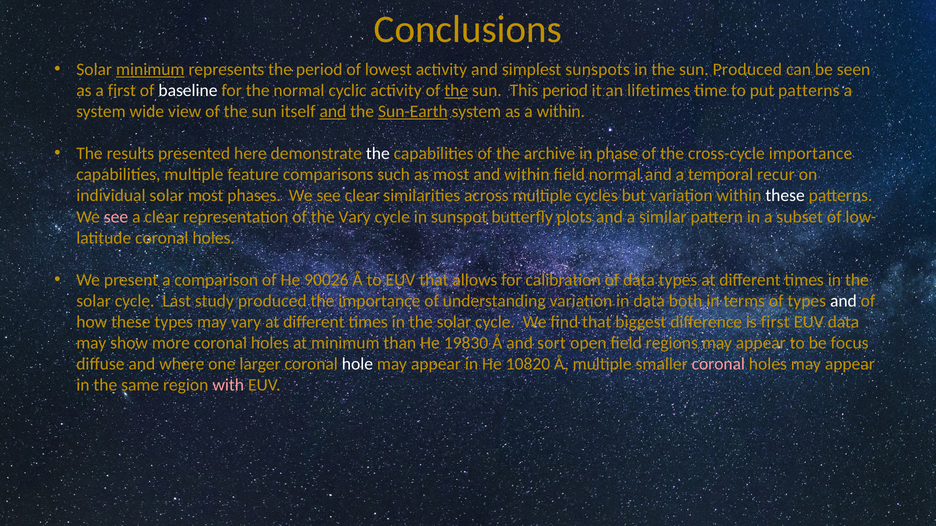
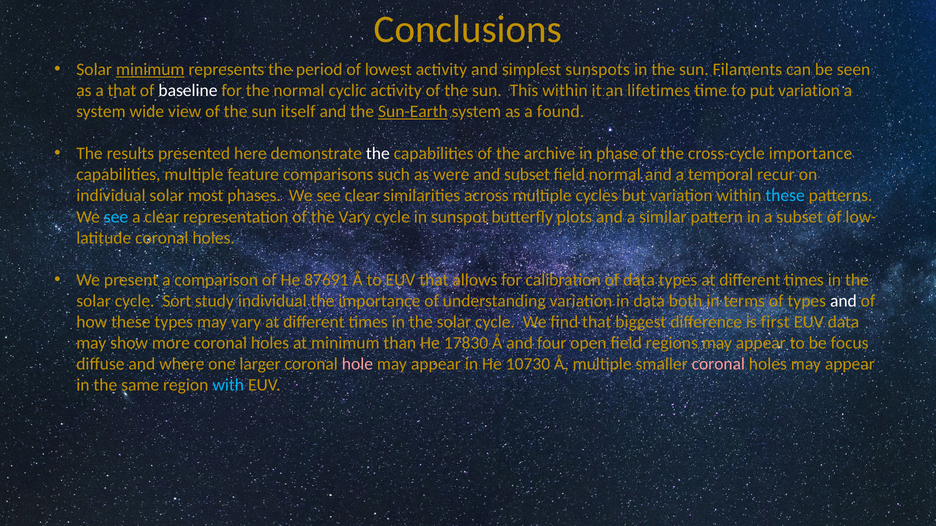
sun Produced: Produced -> Filaments (747, 70)
a first: first -> that (122, 91)
the underline: present -> none (456, 91)
This period: period -> within (565, 91)
put patterns: patterns -> variation (809, 91)
and underline: present -> none (333, 112)
a within: within -> found (561, 112)
as most: most -> were (451, 175)
and within: within -> subset (527, 175)
these colour: white -> light blue (785, 196)
see colour: pink -> light blue (116, 217)
90026: 90026 -> 87691 (326, 280)
Last: Last -> Sort (177, 301)
study produced: produced -> individual (272, 301)
19830: 19830 -> 17830 (466, 343)
sort: sort -> four (552, 343)
hole colour: white -> pink (357, 364)
10820: 10820 -> 10730 (528, 364)
with colour: pink -> light blue (228, 385)
